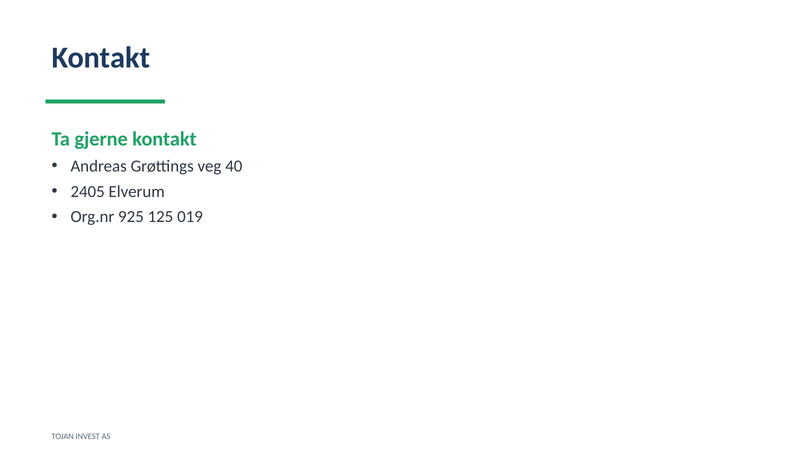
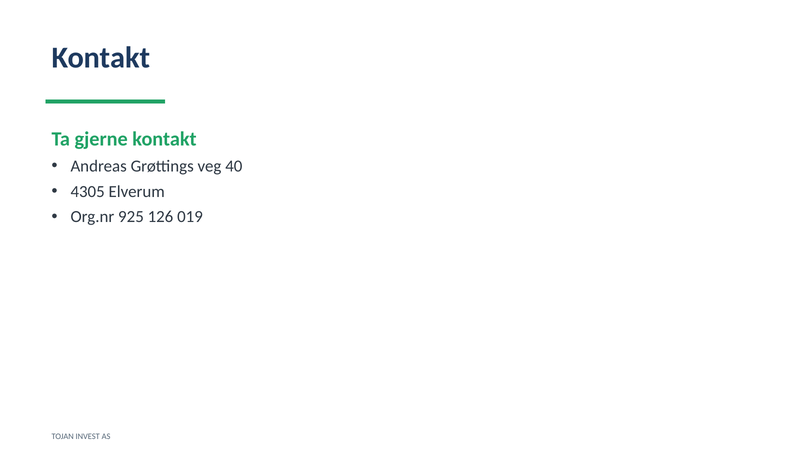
2405: 2405 -> 4305 (88, 192)
125: 125 -> 126 (160, 217)
